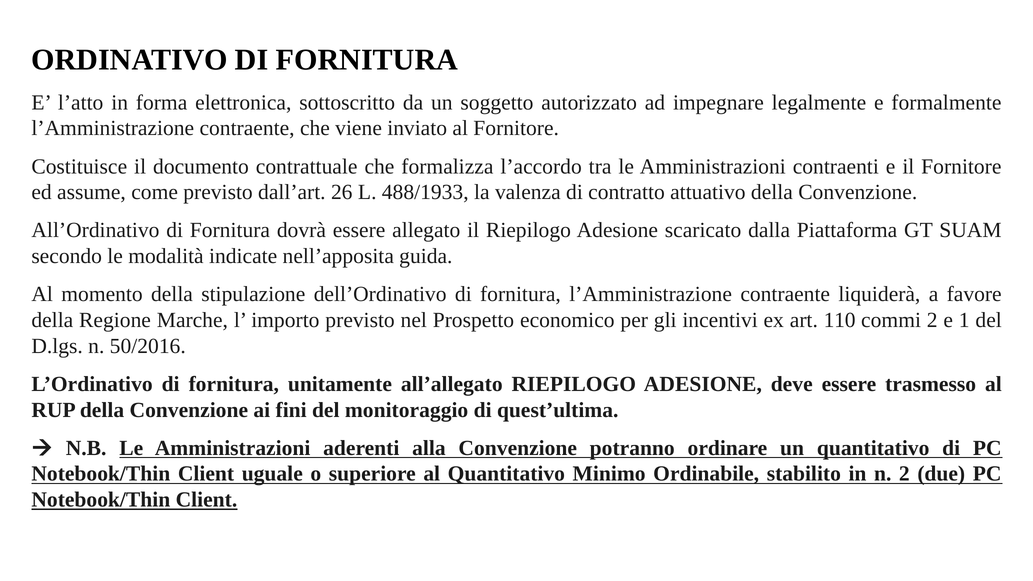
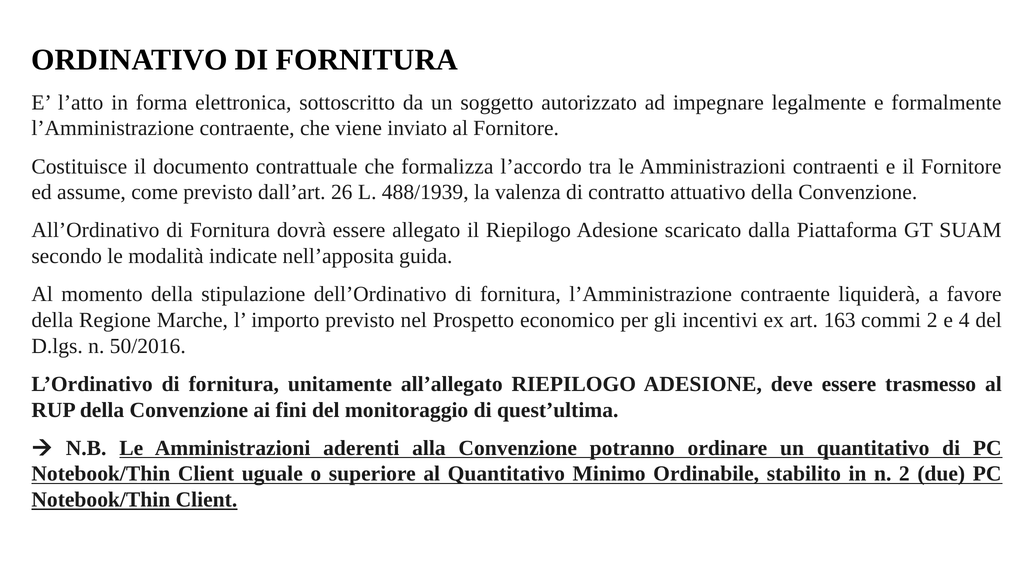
488/1933: 488/1933 -> 488/1939 (425, 192)
110: 110 -> 163 (840, 320)
1: 1 -> 4 (964, 320)
